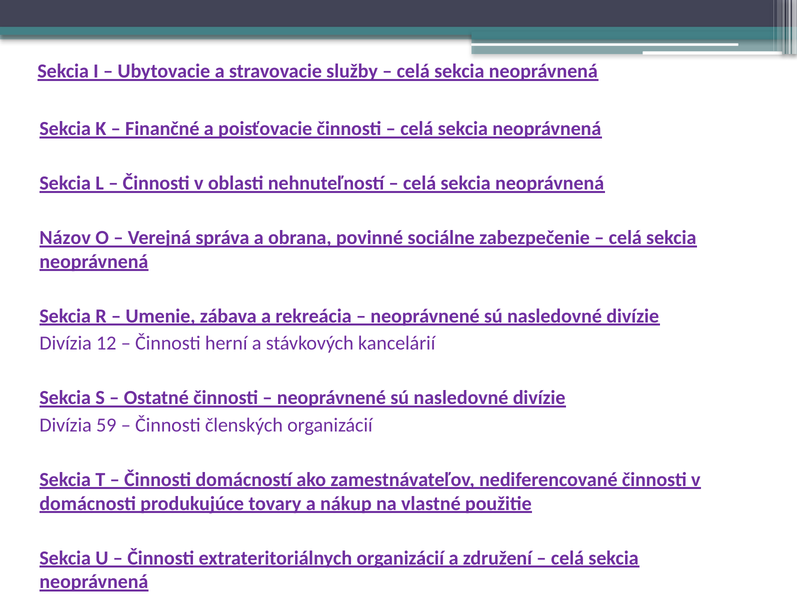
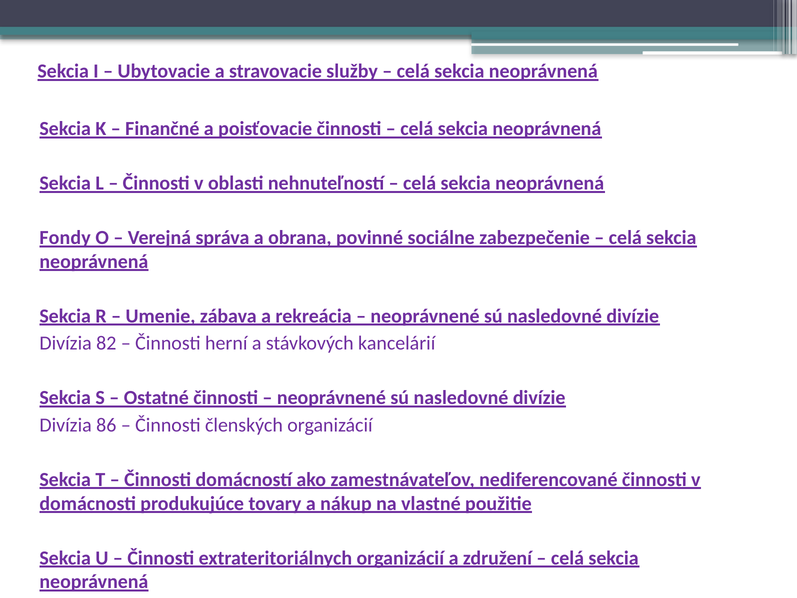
Názov: Názov -> Fondy (65, 238)
12: 12 -> 82 (106, 343)
59: 59 -> 86 (106, 425)
